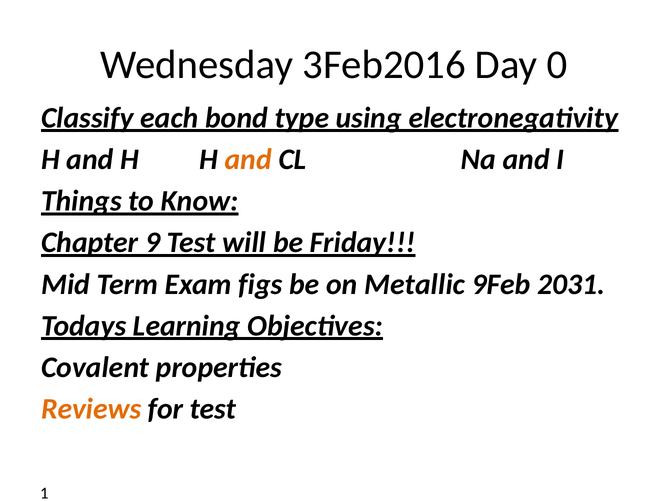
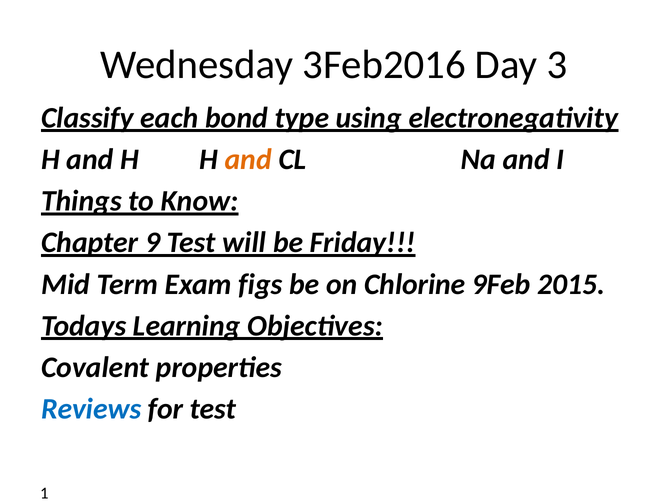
0: 0 -> 3 (557, 65)
Metallic: Metallic -> Chlorine (415, 284)
2031: 2031 -> 2015 (571, 284)
Reviews colour: orange -> blue (91, 409)
